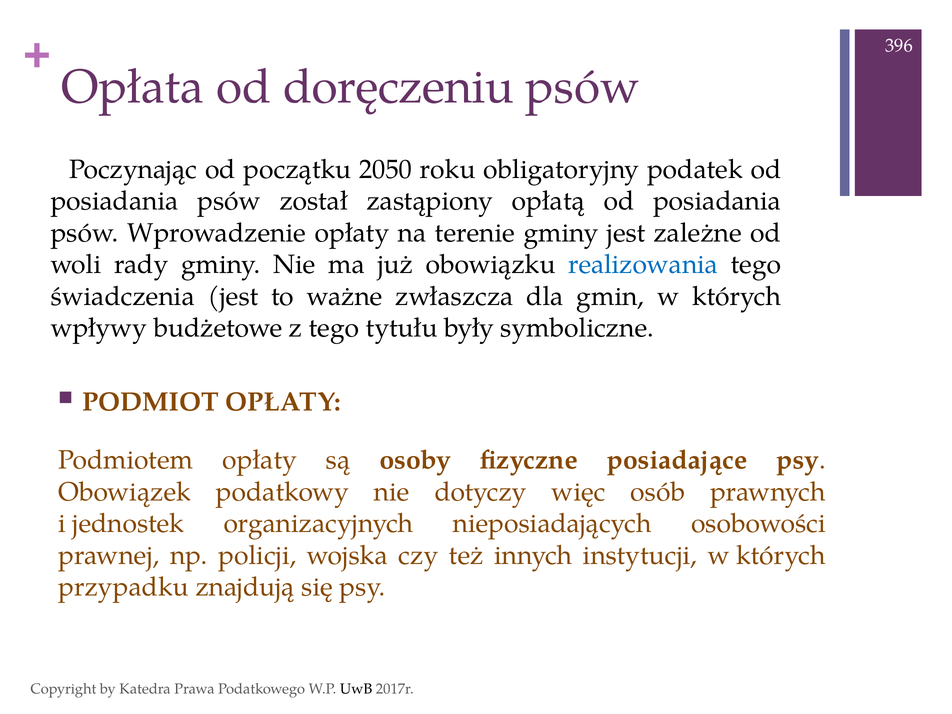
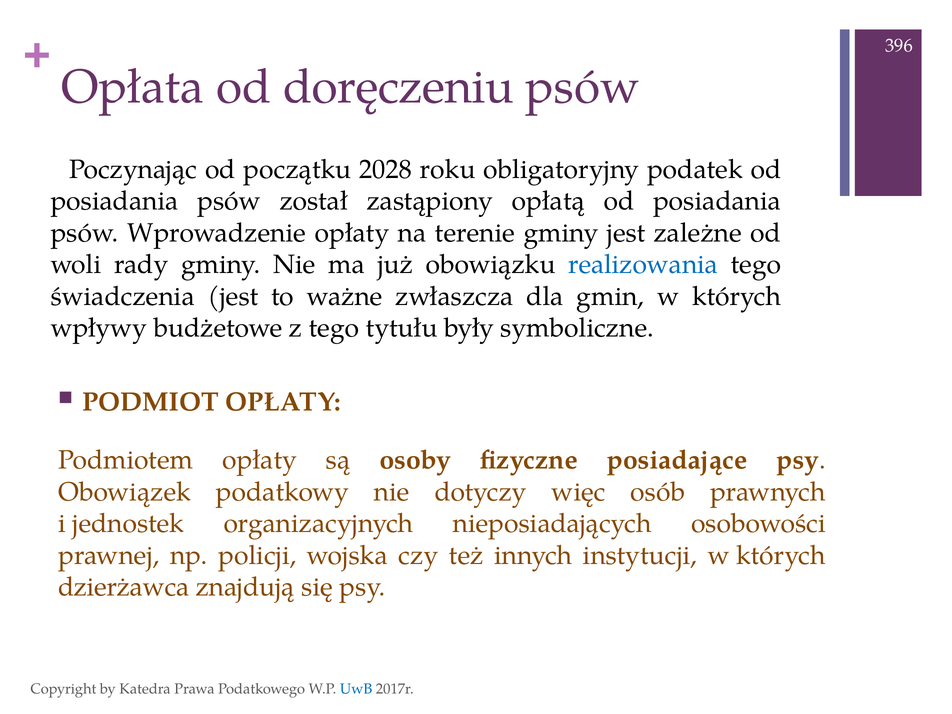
2050: 2050 -> 2028 (386, 169)
przypadku: przypadku -> dzierżawca (124, 587)
UwB colour: black -> blue (356, 689)
